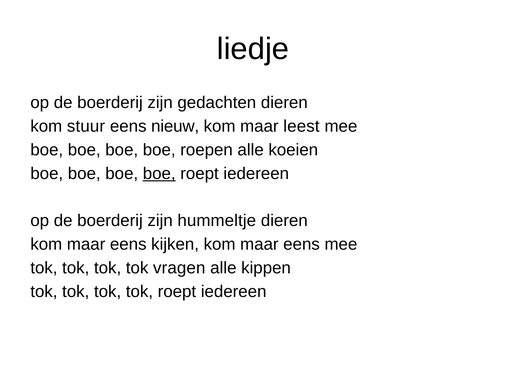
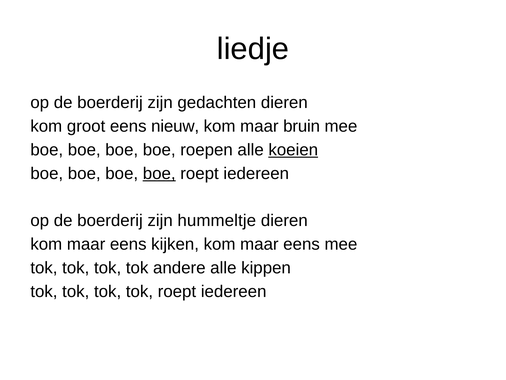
stuur: stuur -> groot (86, 126)
leest: leest -> bruin (302, 126)
koeien underline: none -> present (293, 150)
vragen: vragen -> andere (179, 268)
